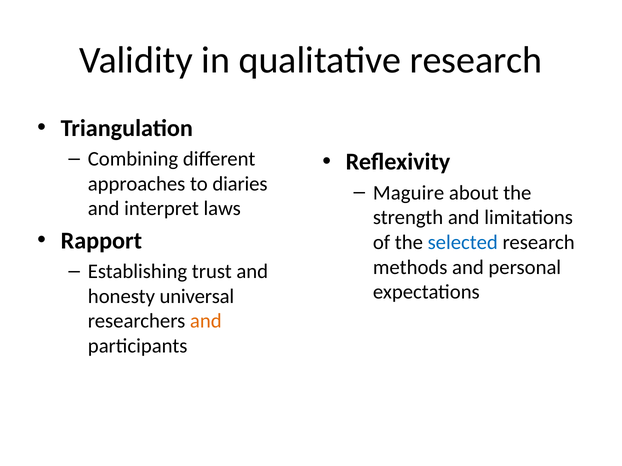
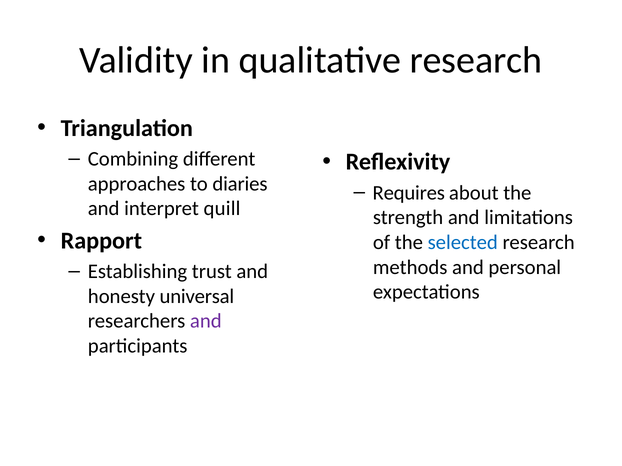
Maguire: Maguire -> Requires (409, 193)
laws: laws -> quill (222, 209)
and colour: orange -> purple (206, 321)
